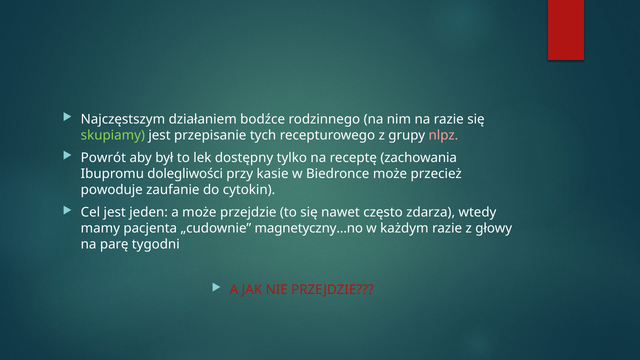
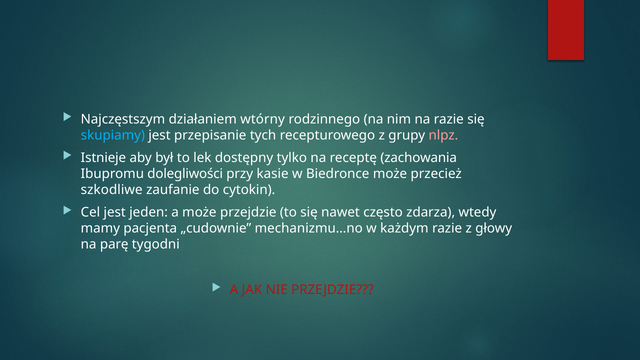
bodźce: bodźce -> wtórny (263, 119)
skupiamy colour: light green -> light blue (113, 135)
Powrót: Powrót -> Istnieje (103, 158)
powoduje: powoduje -> szkodliwe (112, 190)
magnetyczny…no: magnetyczny…no -> mechanizmu…no (309, 228)
